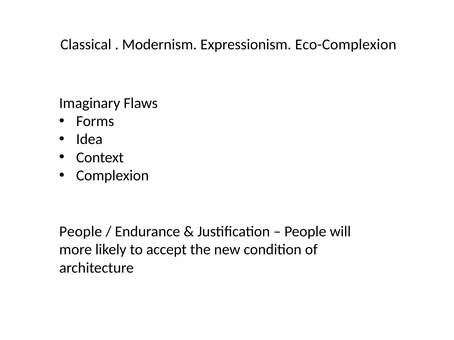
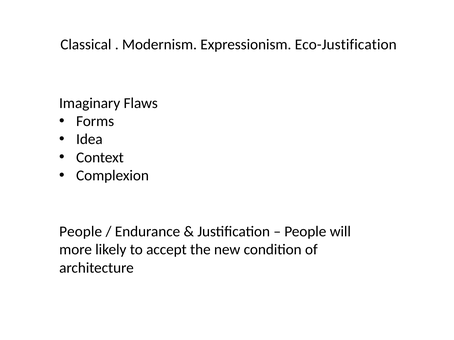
Eco-Complexion: Eco-Complexion -> Eco-Justification (346, 44)
